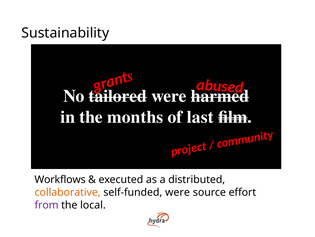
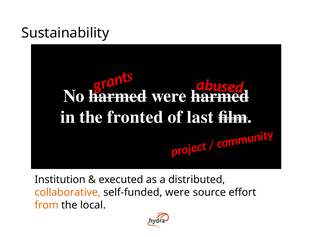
No tailored: tailored -> harmed (118, 96)
months: months -> fronted (135, 117)
Workflows: Workflows -> Institution (60, 179)
from colour: purple -> orange (47, 204)
